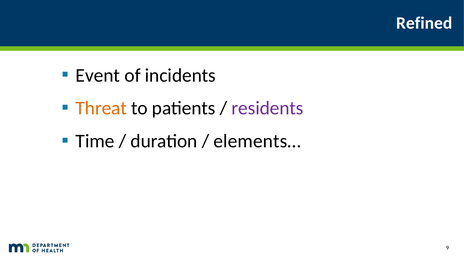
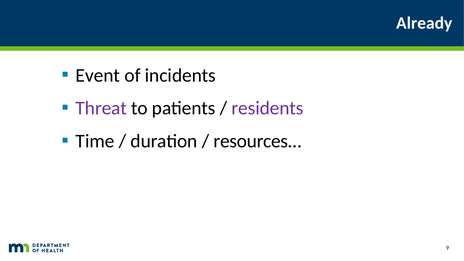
Refined: Refined -> Already (424, 23)
Threat colour: orange -> purple (101, 108)
elements…: elements… -> resources… (257, 141)
